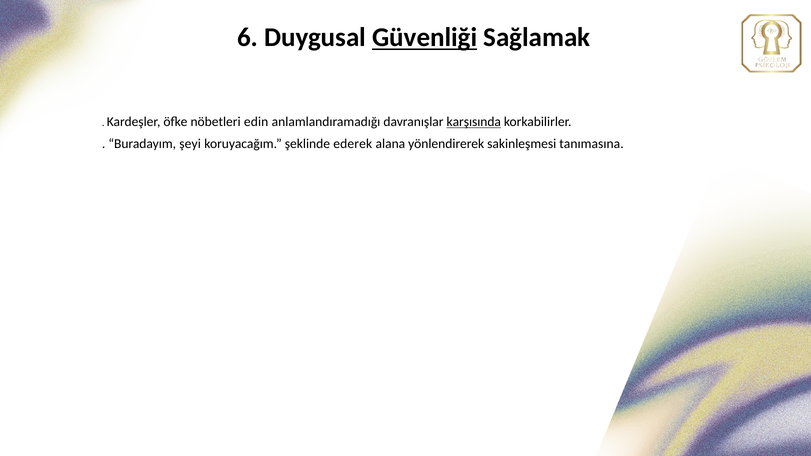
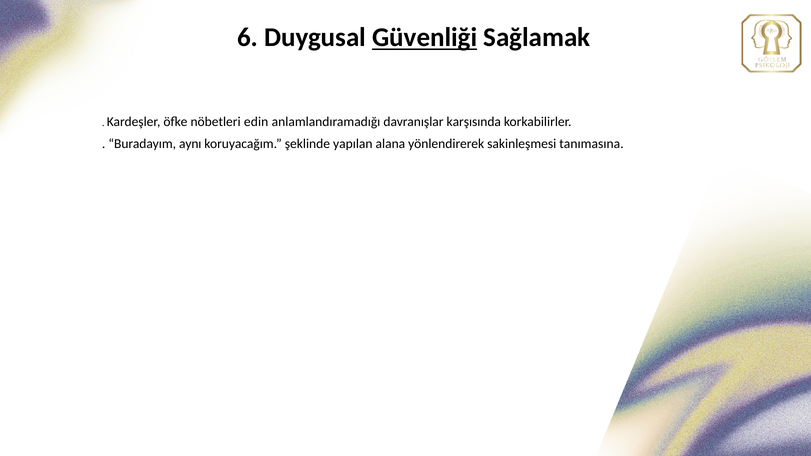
karşısında underline: present -> none (474, 122)
şeyi: şeyi -> aynı (190, 144)
ederek: ederek -> yapılan (353, 144)
